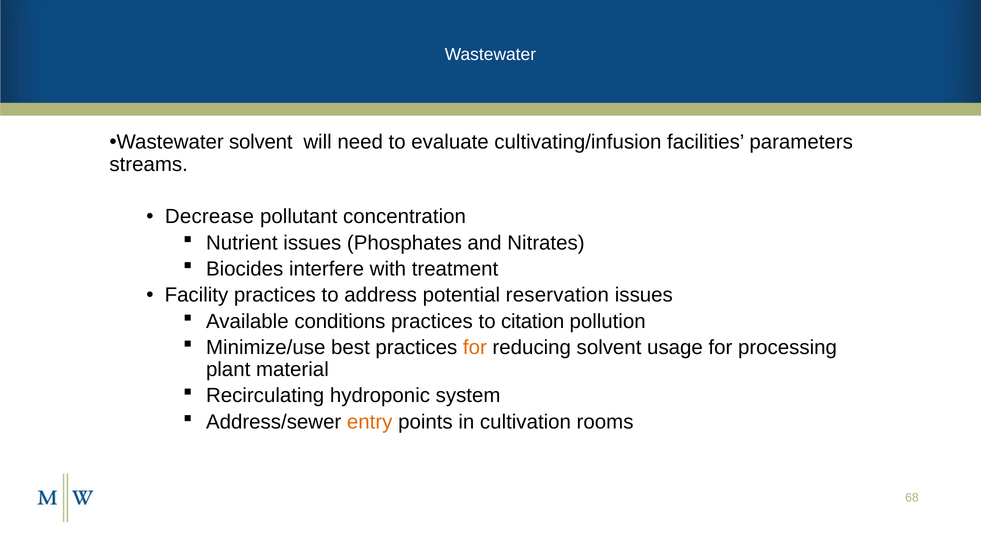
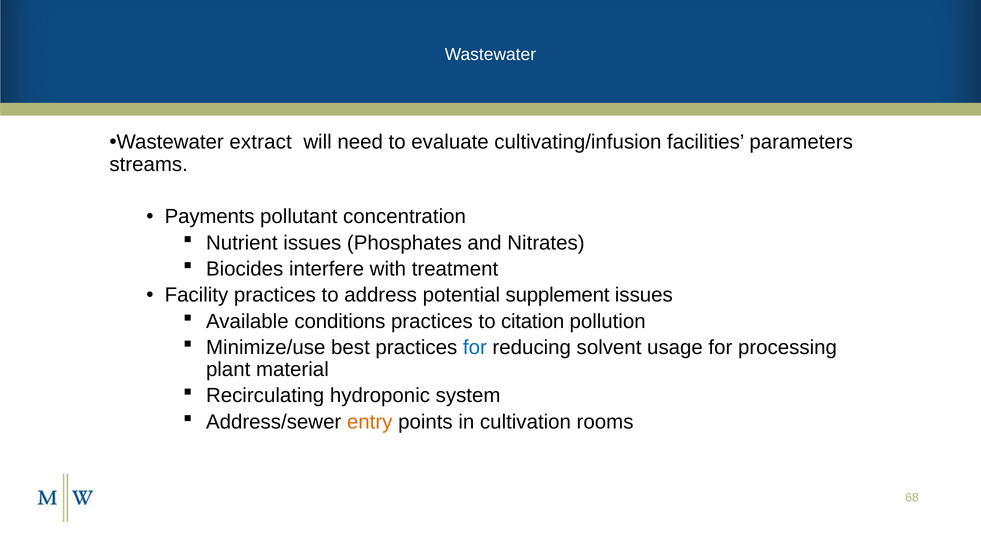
Wastewater solvent: solvent -> extract (261, 142)
Decrease: Decrease -> Payments (210, 217)
reservation: reservation -> supplement (558, 295)
for colour: orange -> blue (475, 347)
